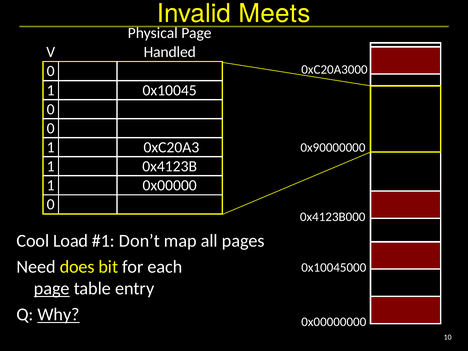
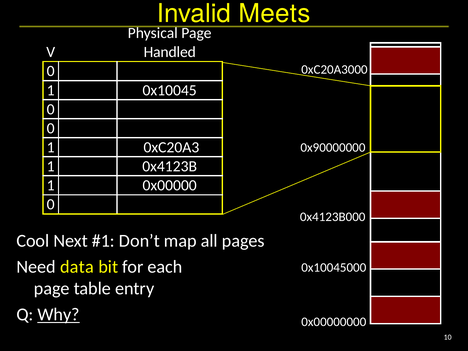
Load: Load -> Next (71, 241)
does: does -> data (77, 267)
page underline: present -> none (52, 289)
